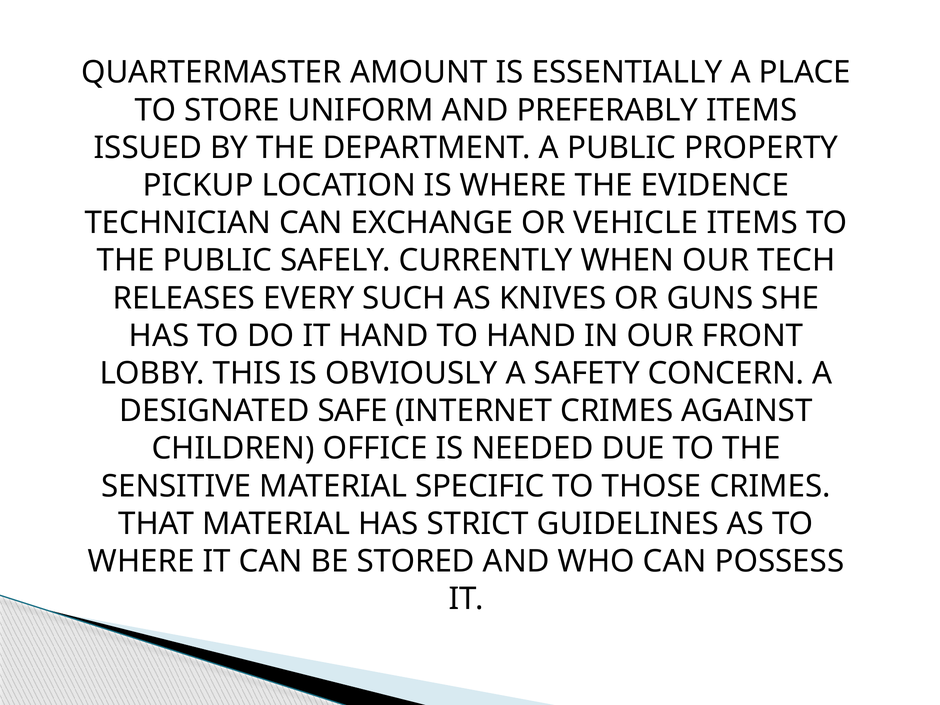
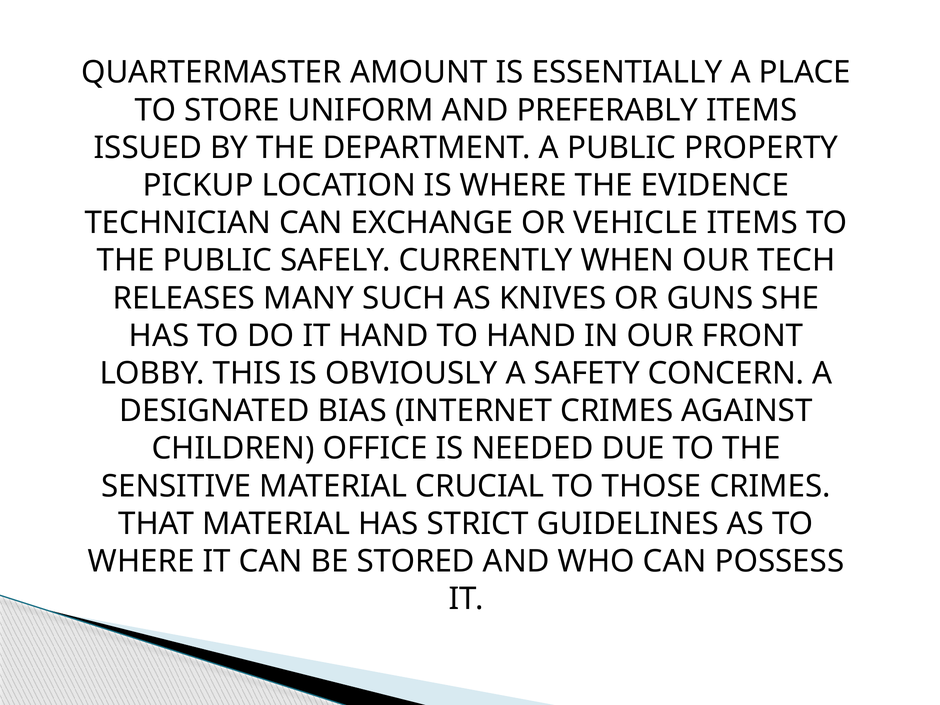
EVERY: EVERY -> MANY (309, 298)
SAFE: SAFE -> BIAS (352, 411)
SPECIFIC: SPECIFIC -> CRUCIAL (480, 486)
